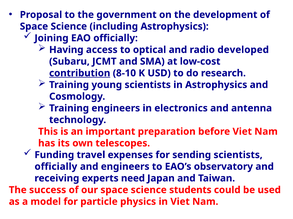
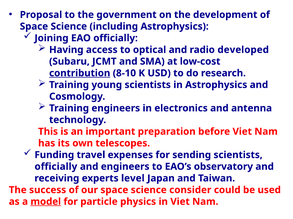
need: need -> level (133, 179)
students: students -> consider (190, 191)
model underline: none -> present (46, 202)
